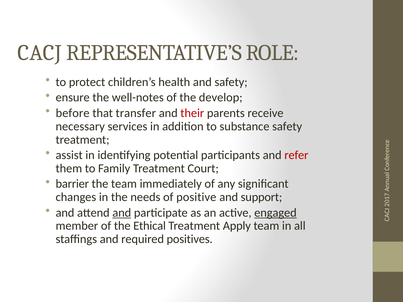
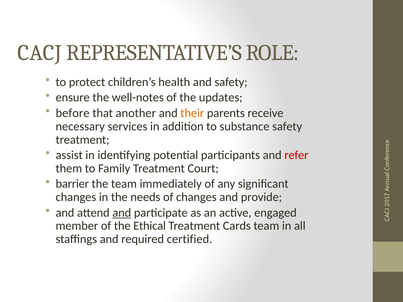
develop: develop -> updates (221, 98)
transfer: transfer -> another (136, 113)
their colour: red -> orange (192, 113)
of positive: positive -> changes (196, 197)
support: support -> provide (261, 197)
engaged underline: present -> none (275, 213)
Apply: Apply -> Cards (237, 226)
positives: positives -> certified (190, 239)
